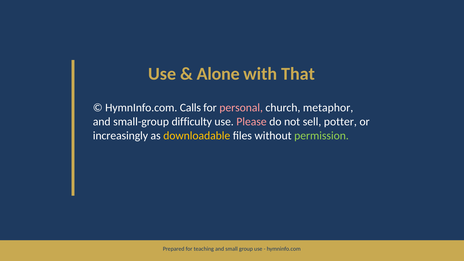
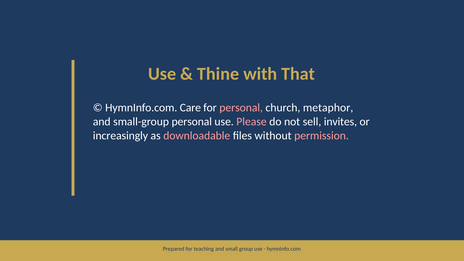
Alone: Alone -> Thine (218, 74)
Calls: Calls -> Care (190, 108)
small-group difficulty: difficulty -> personal (192, 122)
potter: potter -> invites (340, 122)
downloadable colour: yellow -> pink (197, 136)
permission colour: light green -> pink (321, 136)
